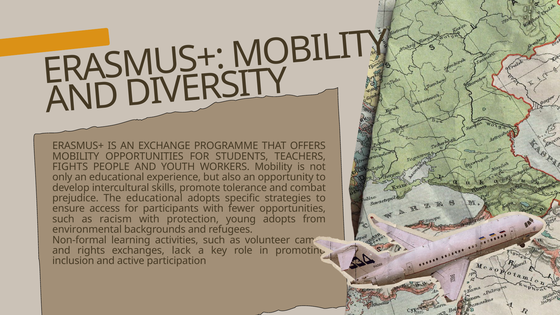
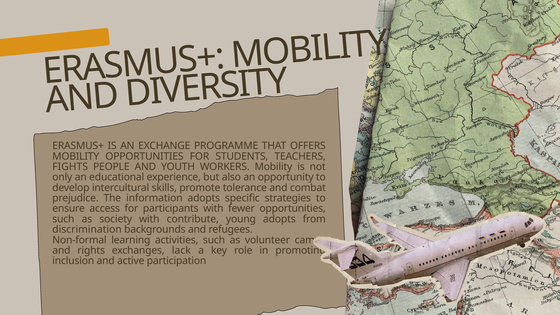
The educational: educational -> information (154, 198)
racism: racism -> society (116, 219)
protection: protection -> contribute (193, 219)
environmental: environmental -> discrimination (87, 229)
